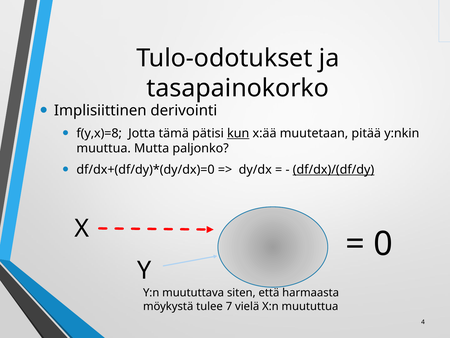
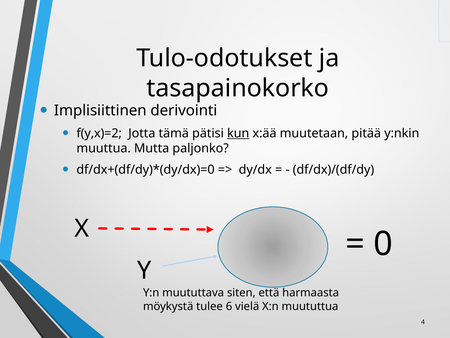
f(y,x)=8: f(y,x)=8 -> f(y,x)=2 (99, 133)
df/dx)/(df/dy underline: present -> none (333, 169)
7: 7 -> 6 (229, 306)
